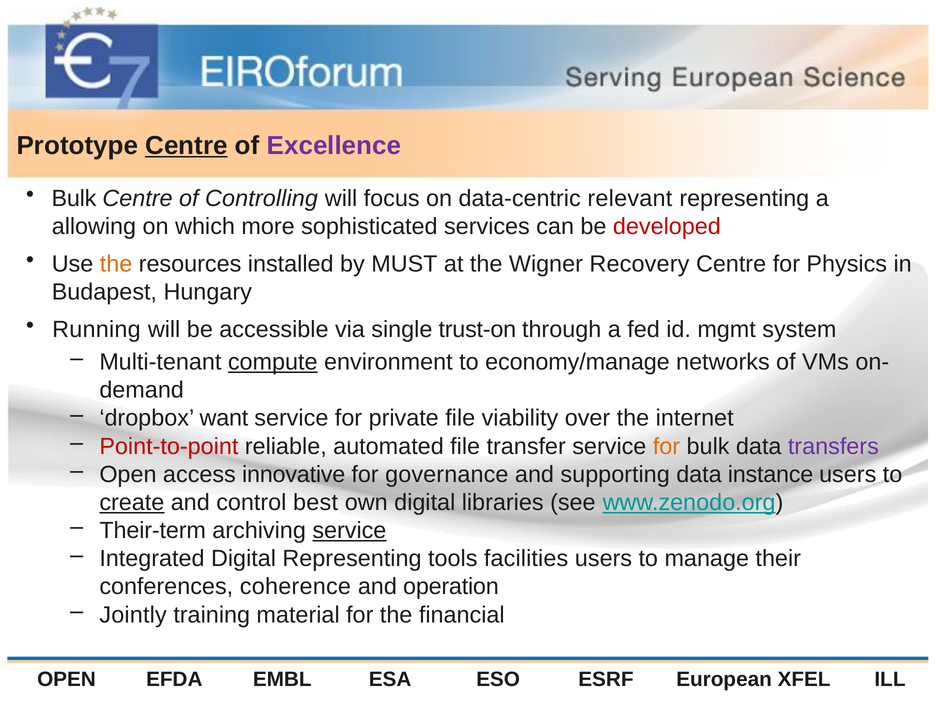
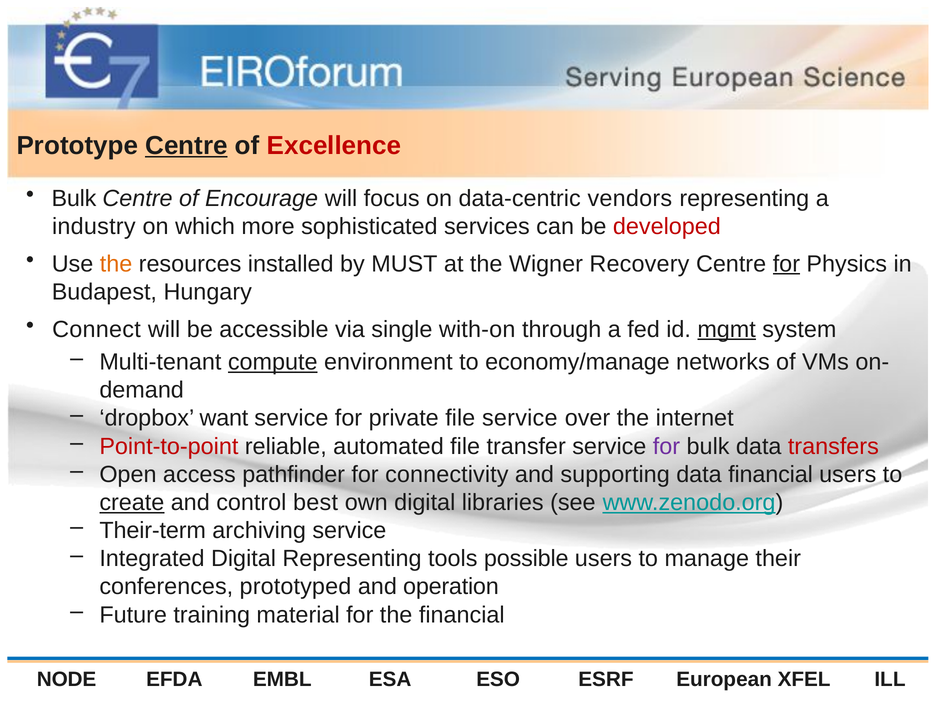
Excellence colour: purple -> red (334, 145)
Controlling: Controlling -> Encourage (262, 198)
relevant: relevant -> vendors (630, 198)
allowing: allowing -> industry (94, 226)
for underline: none -> present (786, 264)
Running: Running -> Connect (96, 329)
trust-on: trust-on -> with-on (477, 329)
mgmt underline: none -> present (727, 329)
file viability: viability -> service (520, 418)
for colour: orange -> purple (666, 446)
transfers colour: purple -> red (833, 446)
innovative: innovative -> pathfinder (294, 474)
governance: governance -> connectivity (447, 474)
data instance: instance -> financial (771, 474)
service underline: present -> none (349, 531)
facilities: facilities -> possible (526, 559)
coherence: coherence -> prototyped (295, 587)
Jointly: Jointly -> Future (133, 615)
OPEN: OPEN -> NODE (67, 680)
